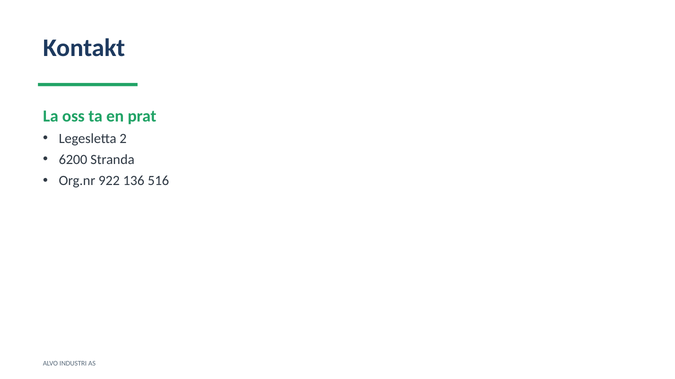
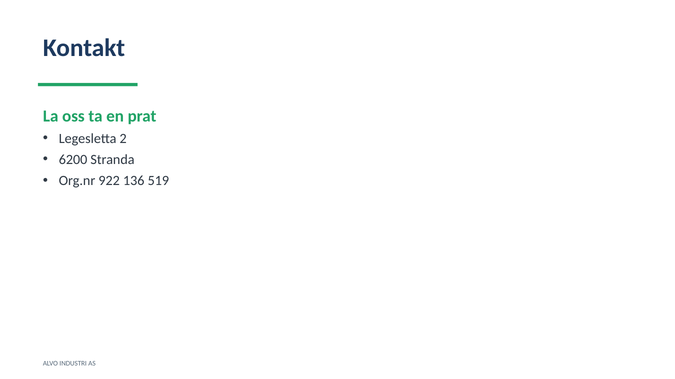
516: 516 -> 519 (158, 181)
